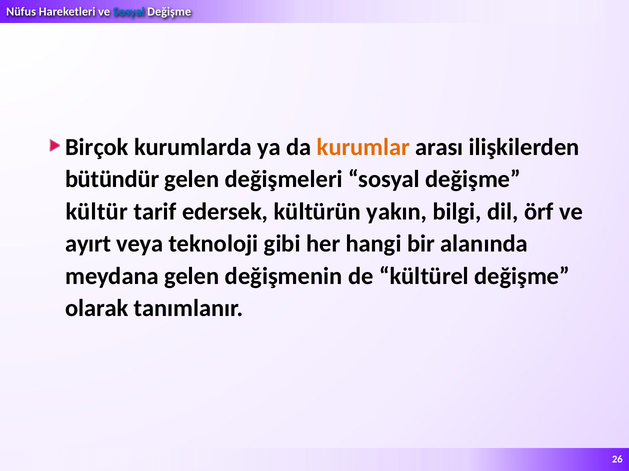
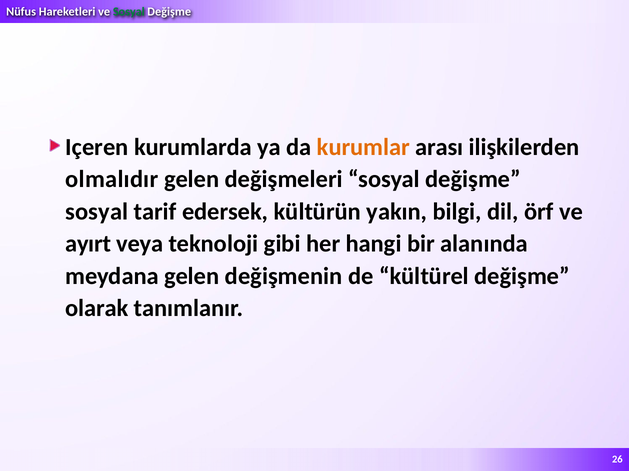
Sosyal colour: blue -> green (129, 12)
Birçok: Birçok -> Içeren (97, 147)
bütündür: bütündür -> olmalıdır (112, 180)
kültür: kültür -> sosyal (97, 212)
